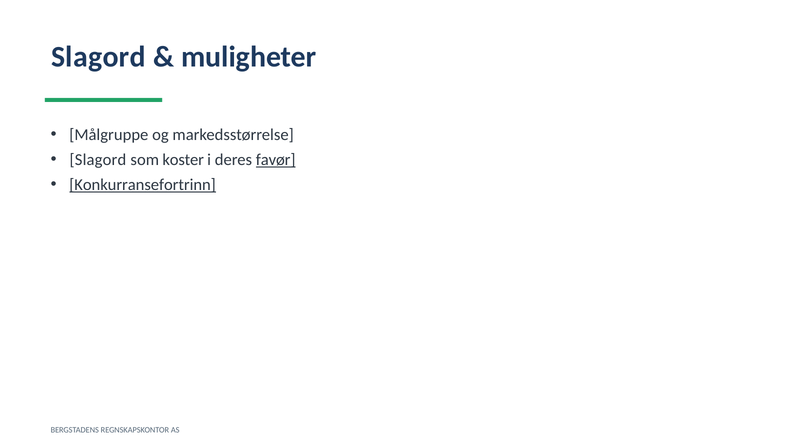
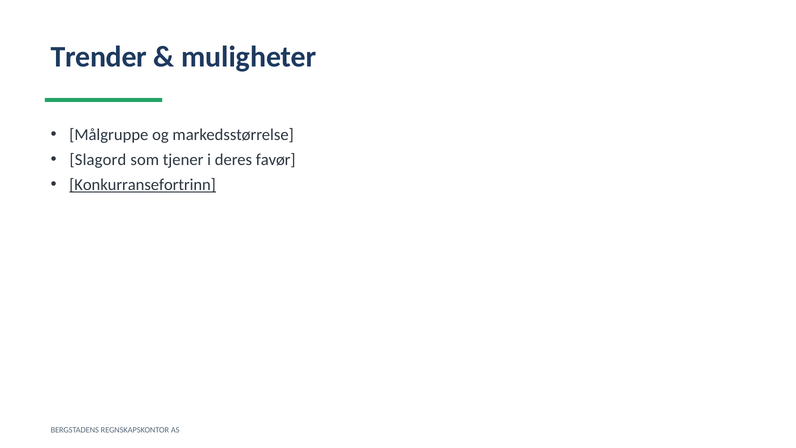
Slagord: Slagord -> Trender (99, 57)
koster: koster -> tjener (183, 160)
favør underline: present -> none (276, 160)
